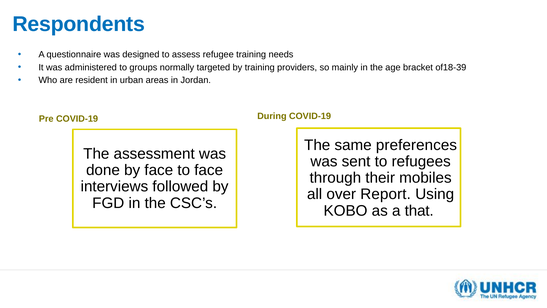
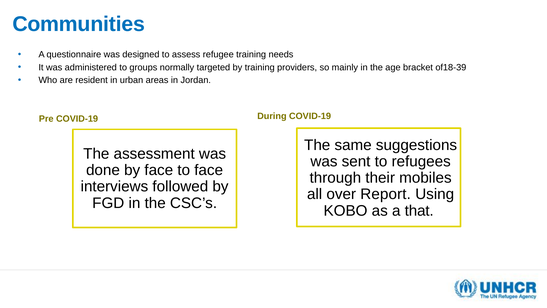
Respondents: Respondents -> Communities (79, 24)
preferences: preferences -> suggestions (416, 145)
